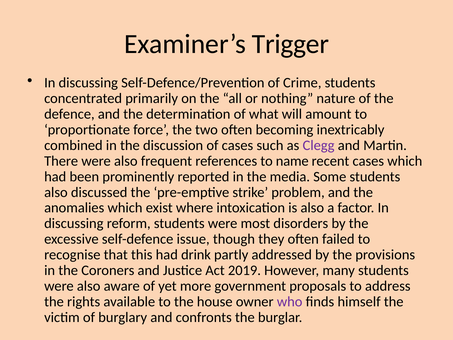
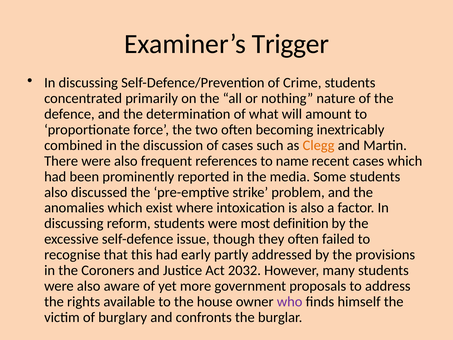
Clegg colour: purple -> orange (319, 145)
disorders: disorders -> definition (301, 223)
drink: drink -> early (196, 255)
2019: 2019 -> 2032 (244, 270)
